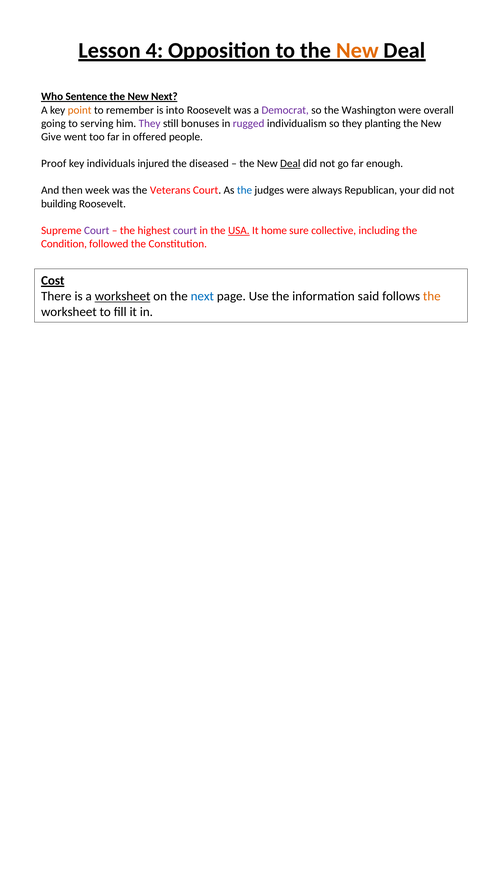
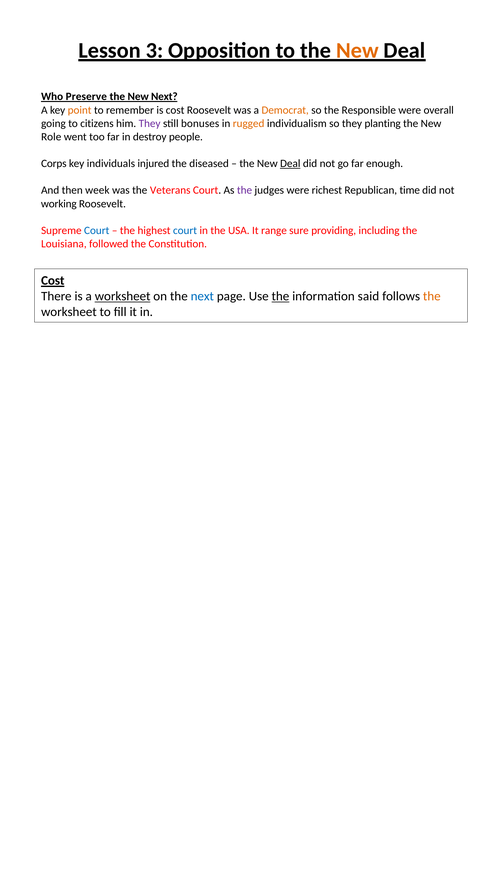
4: 4 -> 3 (154, 51)
Sentence: Sentence -> Preserve (86, 97)
is into: into -> cost (175, 110)
Democrat colour: purple -> orange (285, 110)
Washington: Washington -> Responsible (369, 110)
serving: serving -> citizens (97, 123)
rugged colour: purple -> orange (249, 123)
Give: Give -> Role (51, 137)
offered: offered -> destroy (150, 137)
Proof: Proof -> Corps (54, 164)
the colour: blue -> purple (245, 190)
always: always -> richest (327, 190)
your: your -> time (410, 190)
building: building -> working (59, 204)
Court colour: purple -> blue (97, 231)
court colour: purple -> blue (185, 231)
USA underline: present -> none (239, 231)
home: home -> range (274, 231)
collective: collective -> providing (334, 231)
Condition: Condition -> Louisiana (64, 244)
the underline: none -> present (280, 296)
